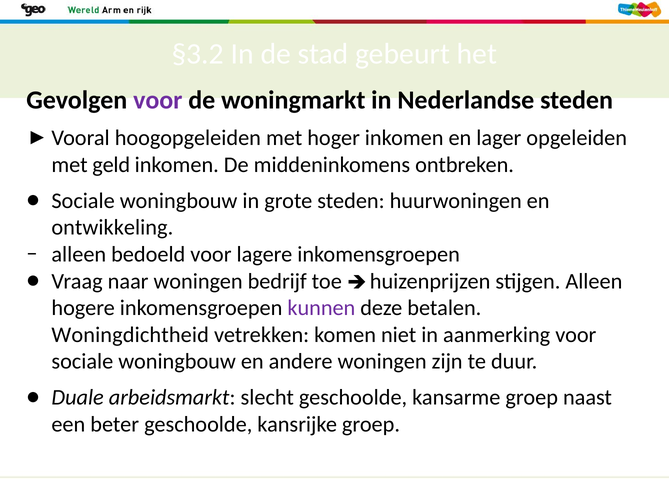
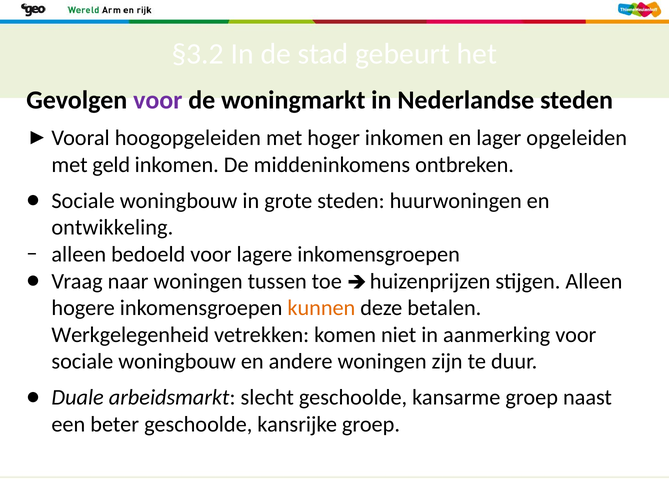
bedrijf: bedrijf -> tussen (277, 281)
kunnen colour: purple -> orange (321, 308)
Woningdichtheid: Woningdichtheid -> Werkgelegenheid (130, 335)
